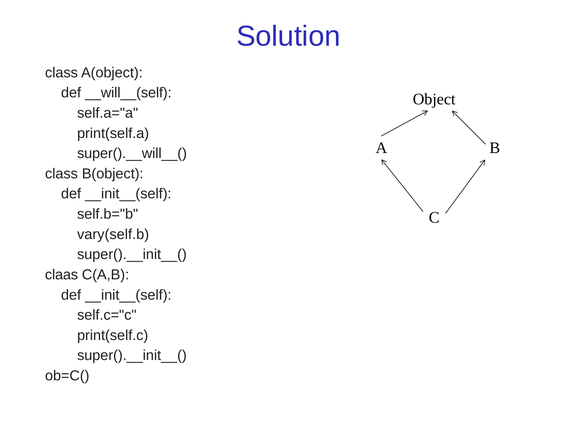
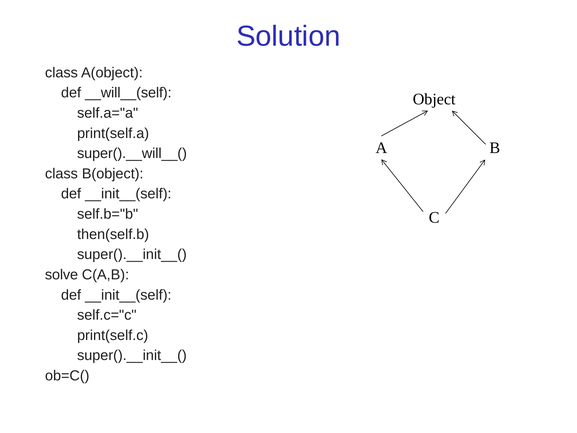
vary(self.b: vary(self.b -> then(self.b (113, 234)
claas: claas -> solve (62, 275)
